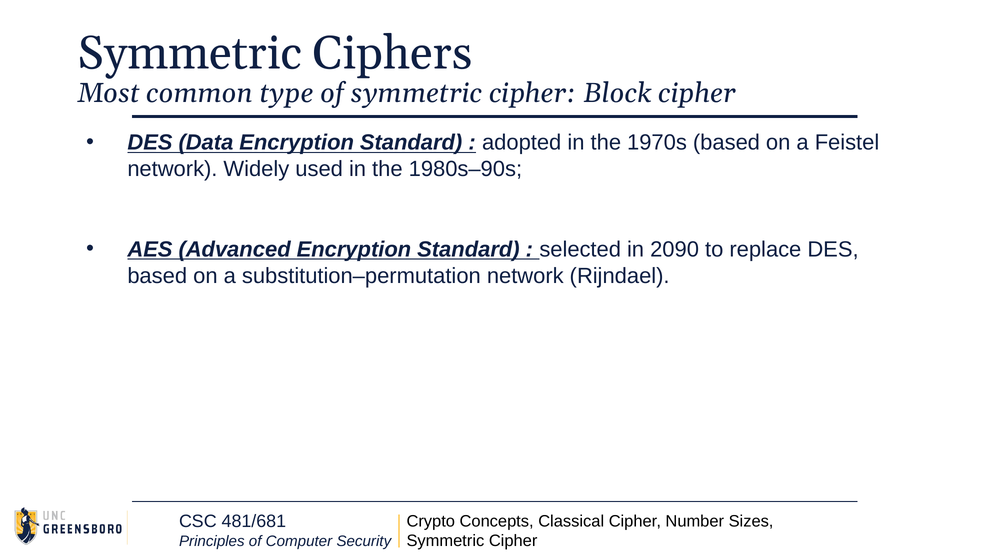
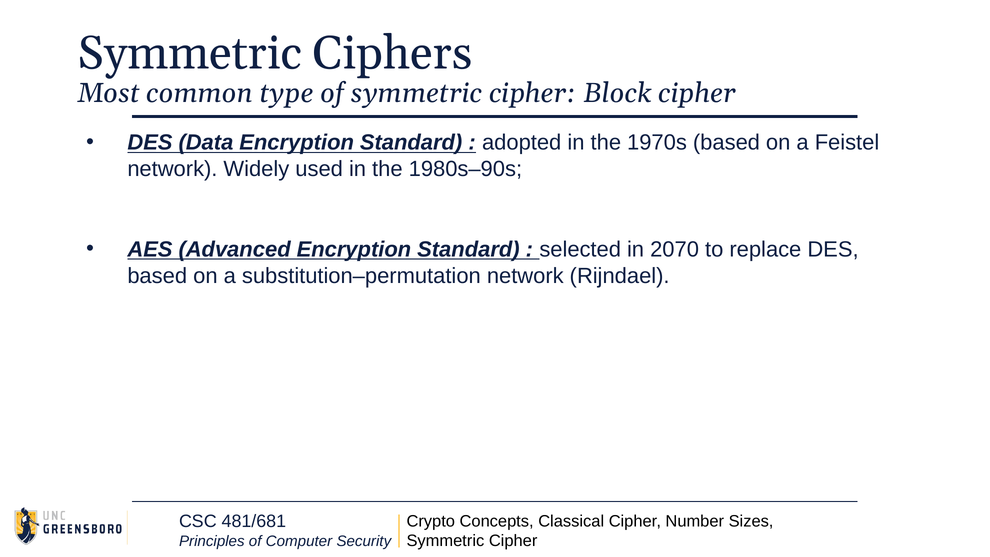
2090: 2090 -> 2070 (675, 249)
